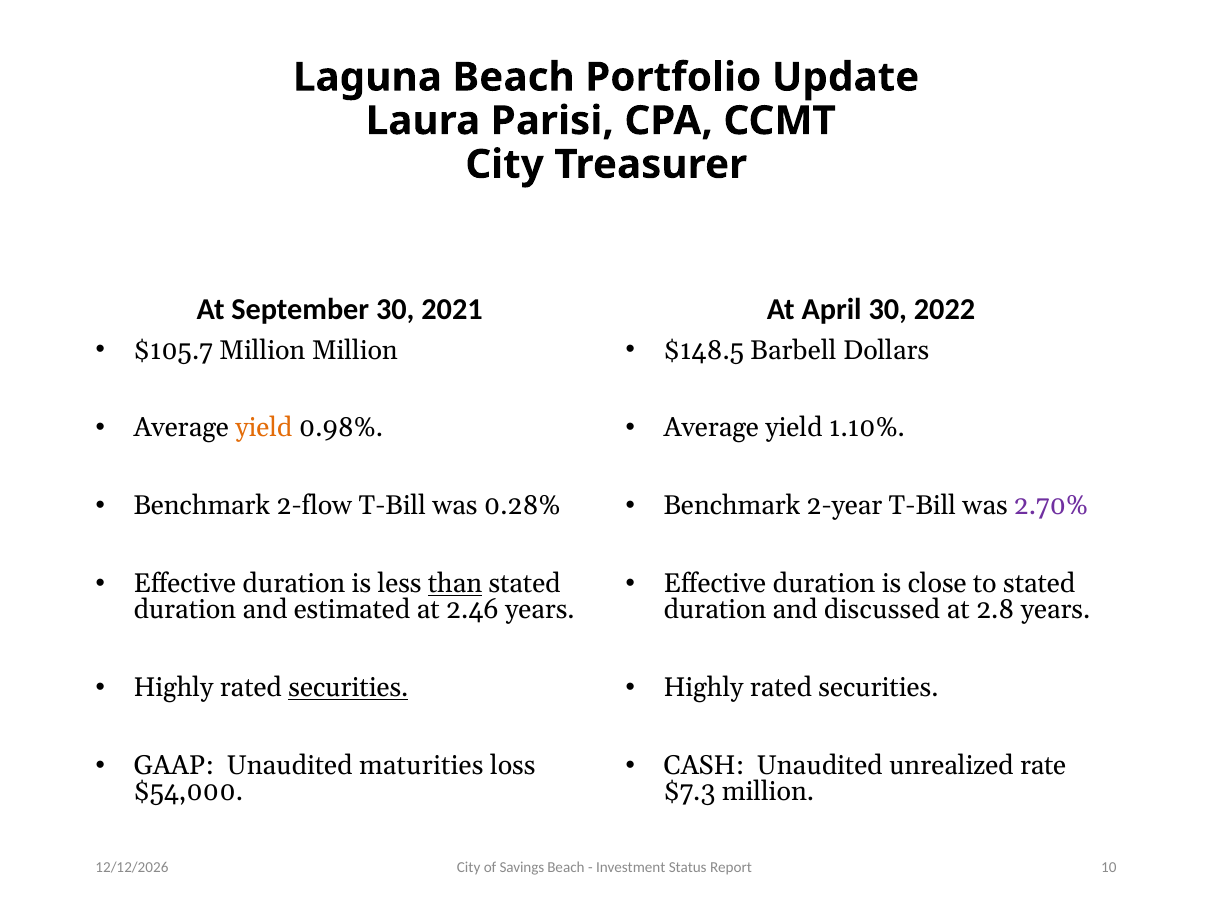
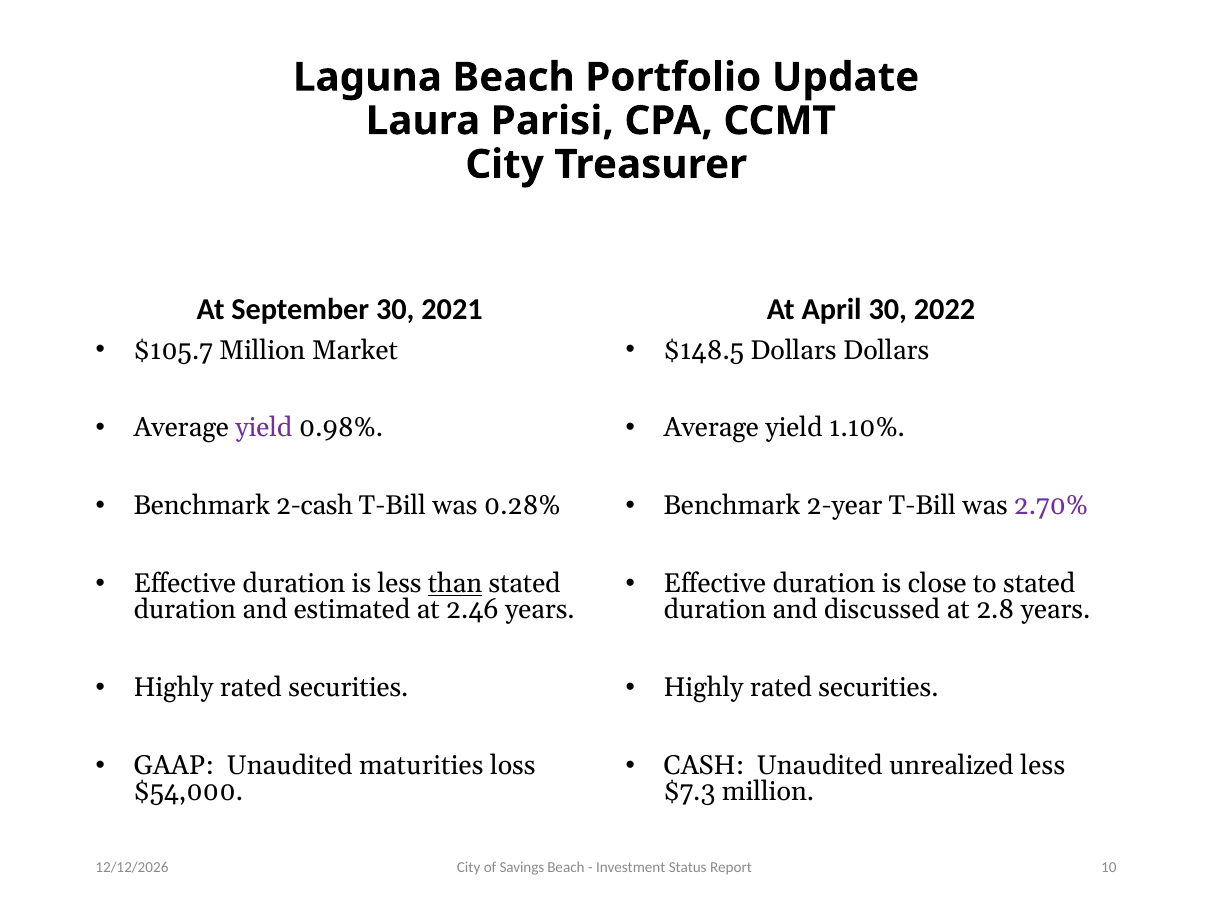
Million Million: Million -> Market (355, 350)
$148.5 Barbell: Barbell -> Dollars (793, 350)
yield colour: orange -> purple (264, 428)
2-flow: 2-flow -> 2-cash (315, 506)
securities underline: present -> none (348, 688)
unrealized rate: rate -> less (1043, 766)
